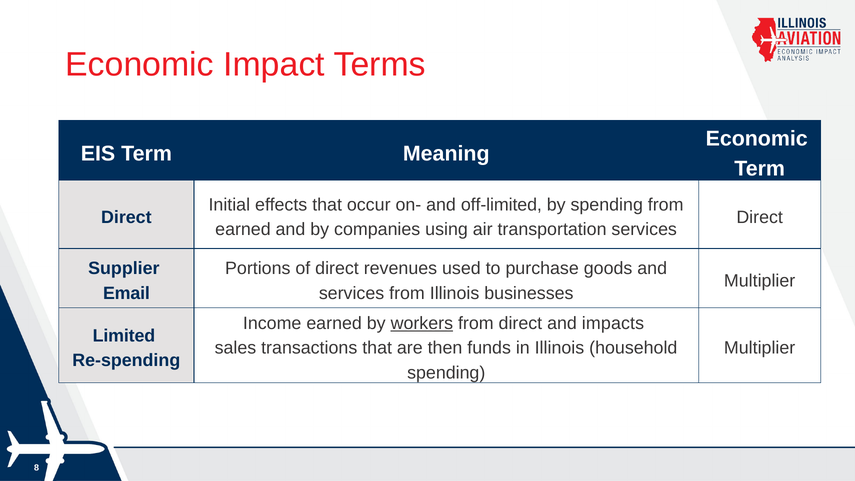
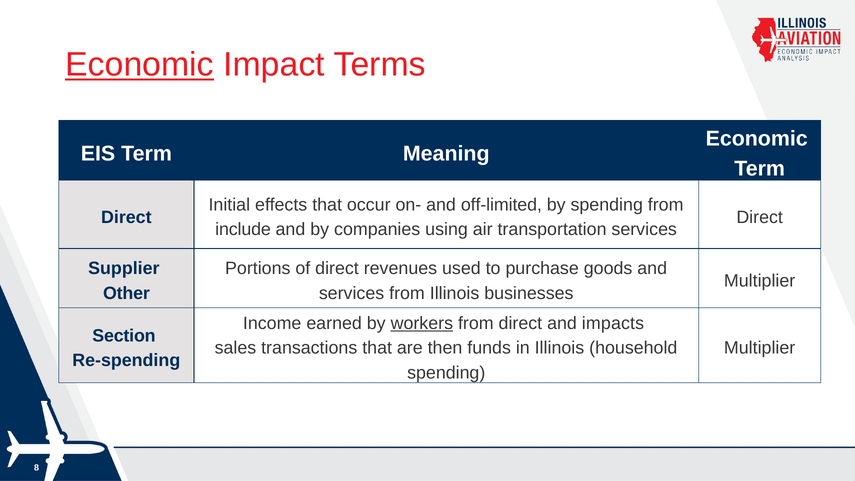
Economic underline: none -> present (140, 65)
earned: earned -> include (243, 230)
Email: Email -> Other (126, 293)
Limited: Limited -> Section (124, 336)
